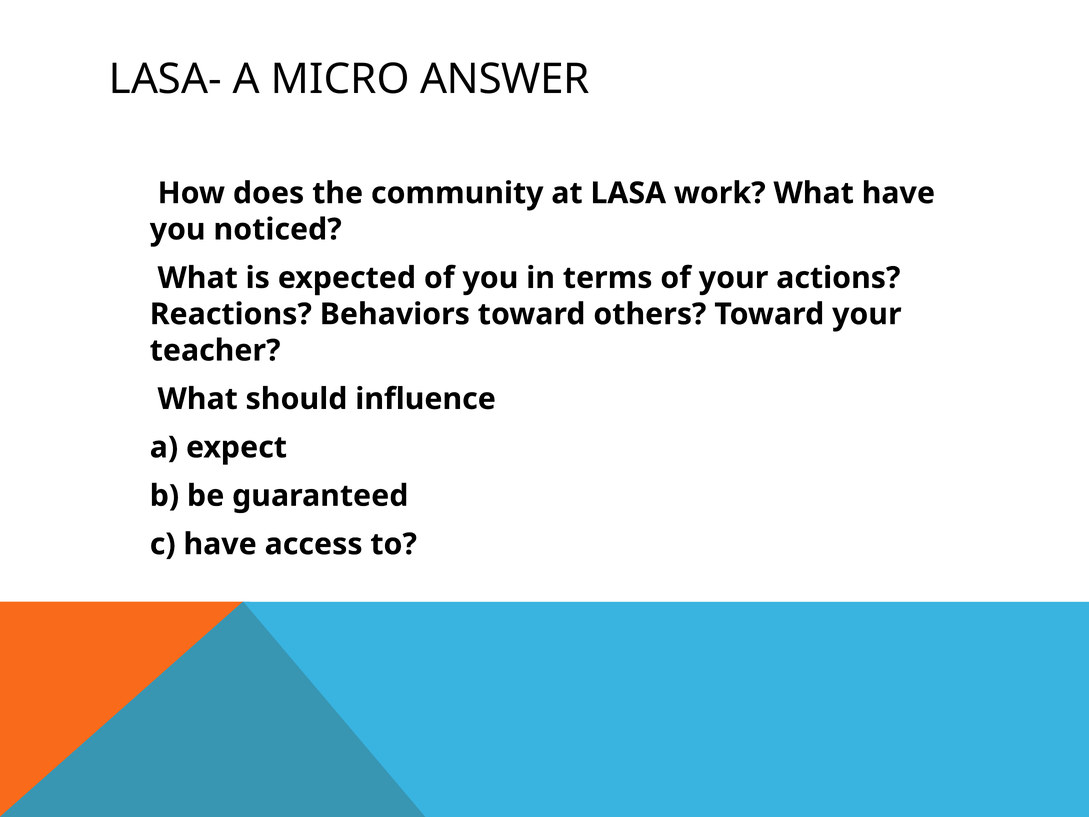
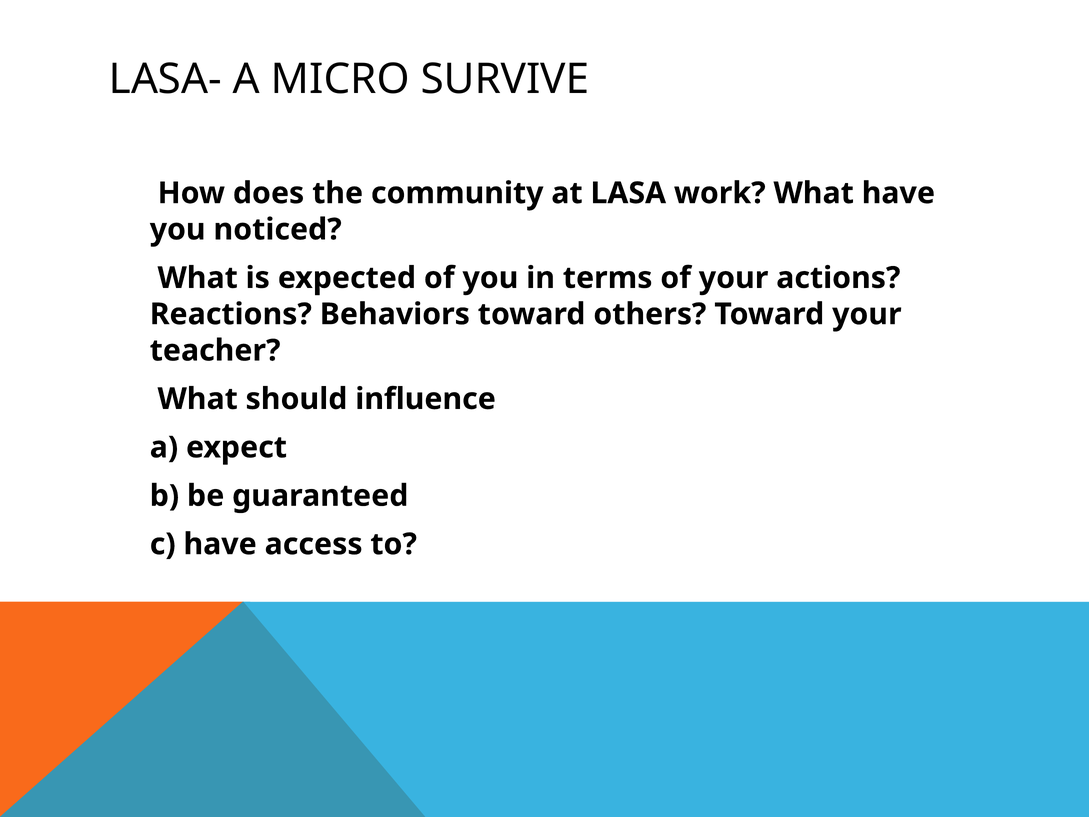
ANSWER: ANSWER -> SURVIVE (505, 79)
